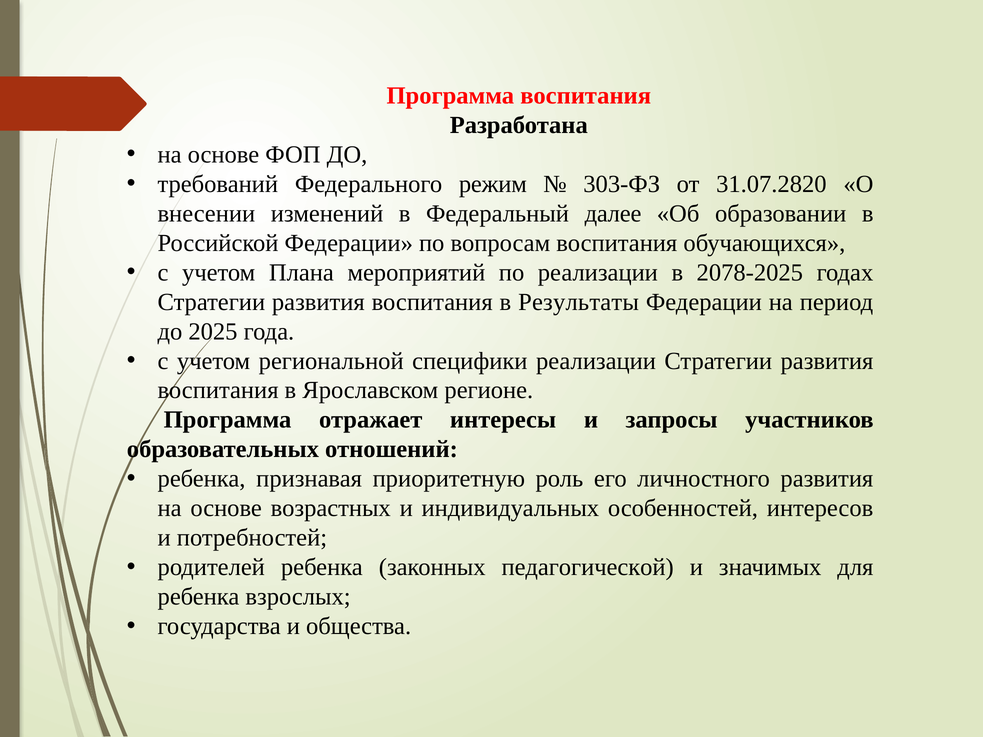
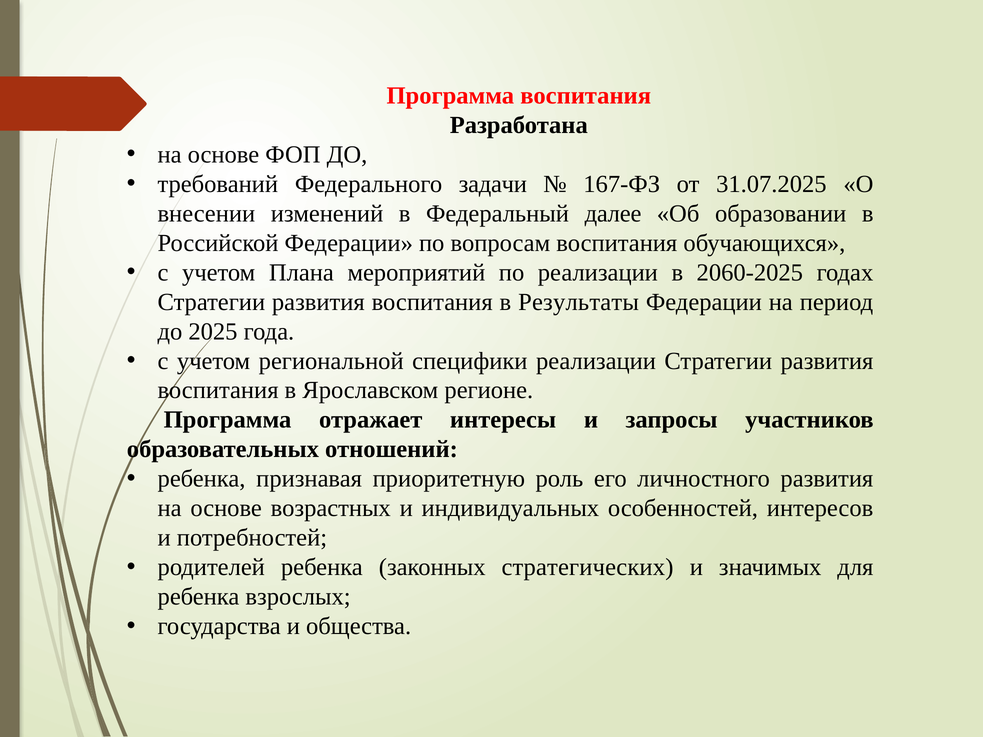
режим: режим -> задачи (493, 184)
303-ФЗ: 303-ФЗ -> 167-ФЗ (622, 184)
31.07.2820: 31.07.2820 -> 31.07.2025 (771, 184)
2078-2025: 2078-2025 -> 2060-2025 (750, 273)
педагогической: педагогической -> стратегических (588, 567)
